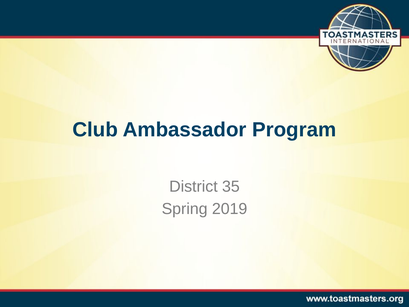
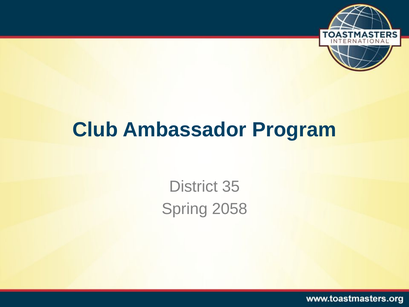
2019: 2019 -> 2058 (230, 209)
